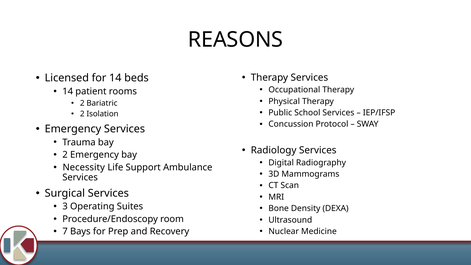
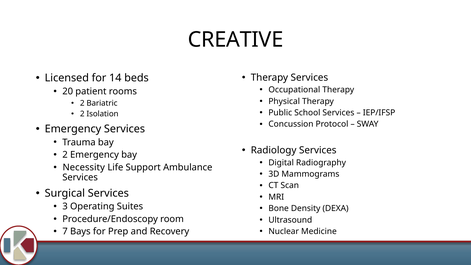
REASONS: REASONS -> CREATIVE (236, 40)
14: 14 -> 20 (68, 91)
